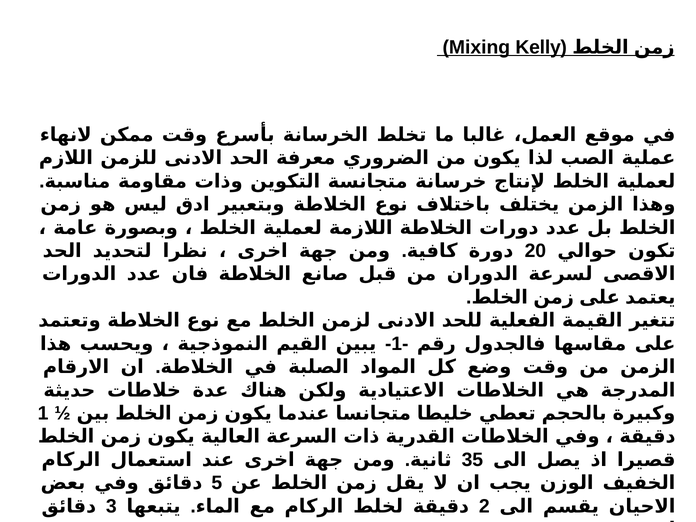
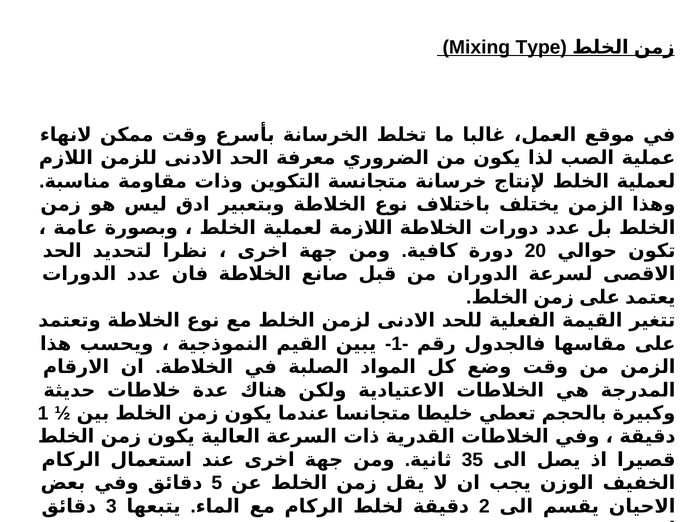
Kelly: Kelly -> Type (538, 47)
